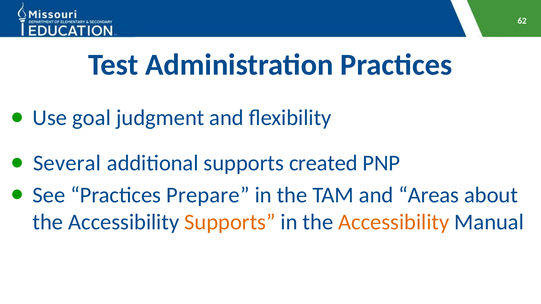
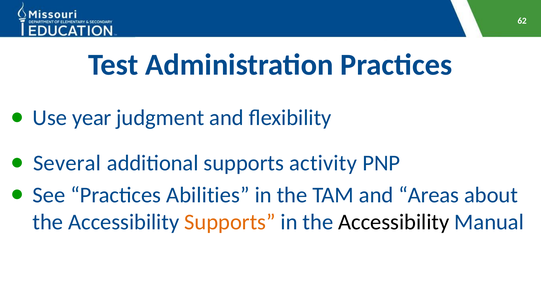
goal: goal -> year (92, 118)
created: created -> activity (323, 163)
Prepare: Prepare -> Abilities (208, 195)
Accessibility colour: orange -> black (394, 222)
